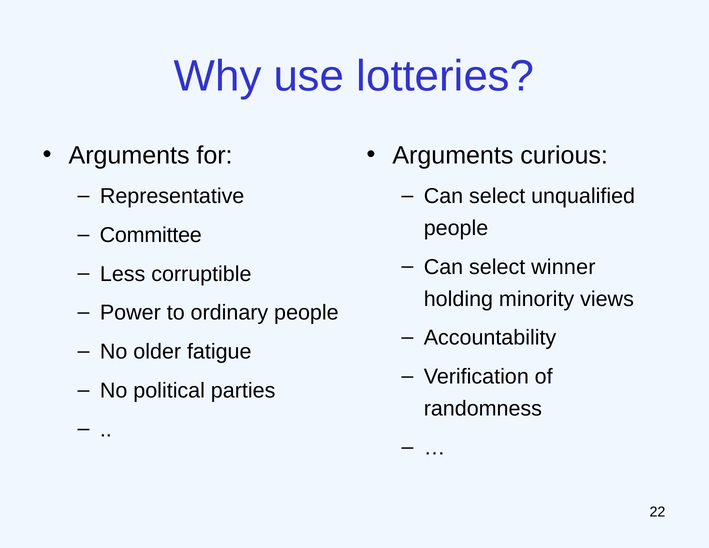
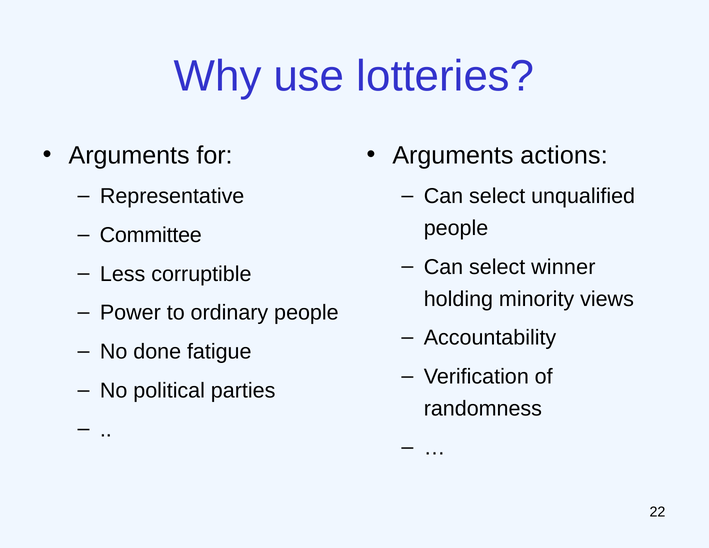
curious: curious -> actions (564, 155)
older: older -> done (157, 352)
